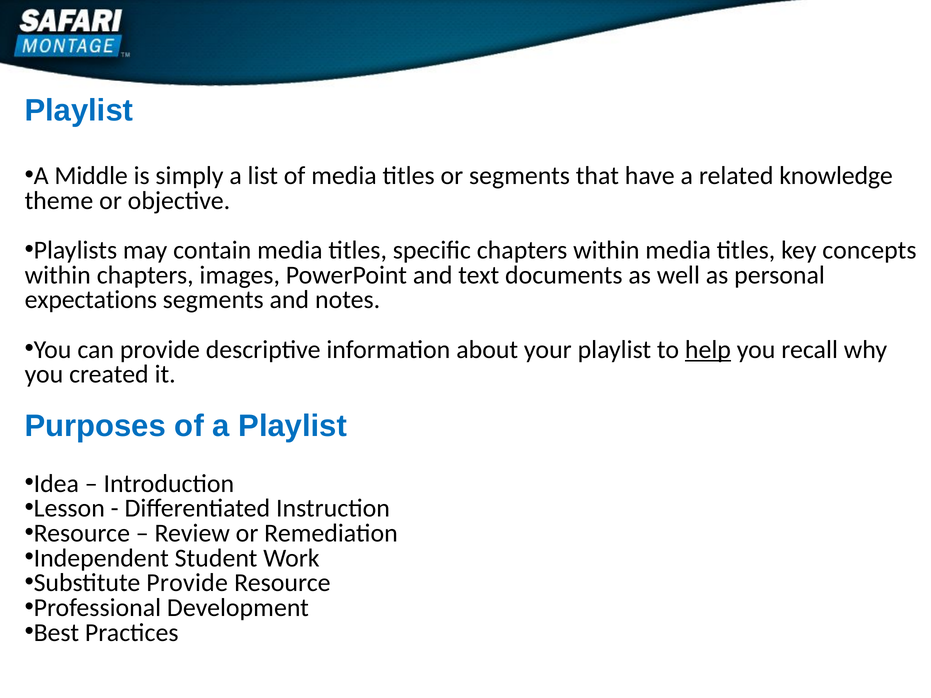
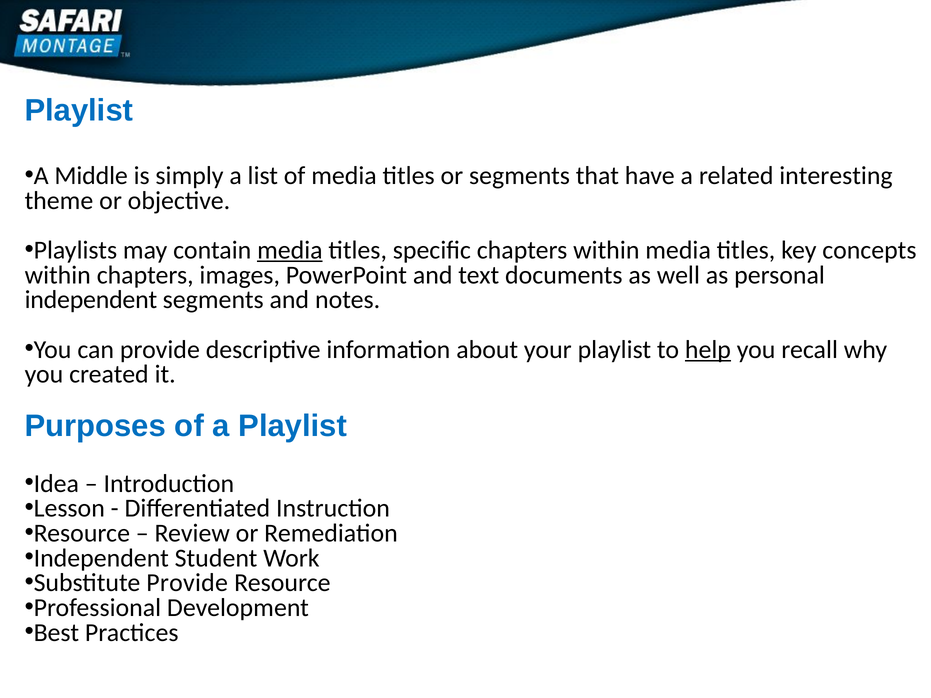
knowledge: knowledge -> interesting (836, 176)
media underline: none -> present (290, 250)
expectations: expectations -> independent (91, 300)
